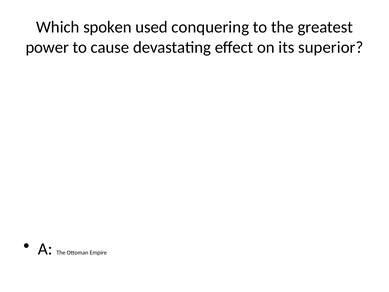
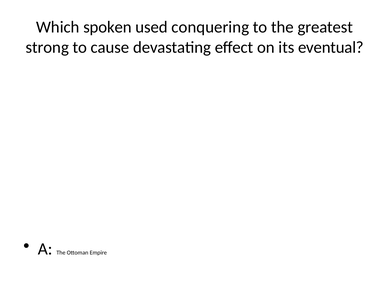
power: power -> strong (47, 47)
superior: superior -> eventual (331, 47)
